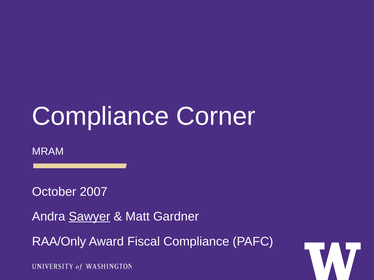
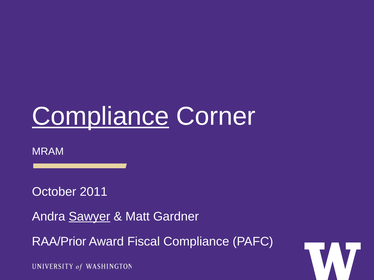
Compliance underline: none -> present (101, 117)
2007: 2007 -> 2011 (94, 192)
RAA/Only: RAA/Only -> RAA/Prior (59, 242)
